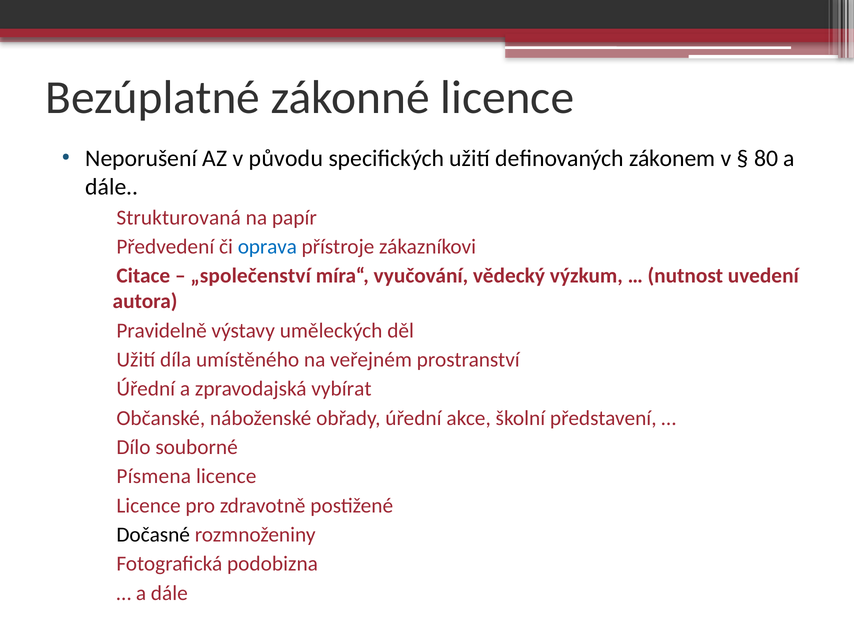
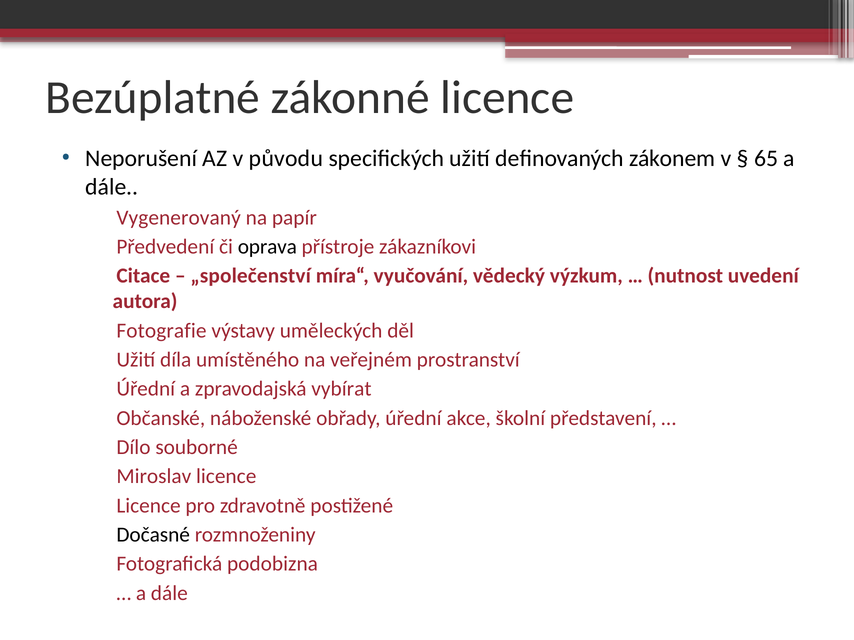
80: 80 -> 65 (766, 159)
Strukturovaná: Strukturovaná -> Vygenerovaný (179, 218)
oprava colour: blue -> black (267, 247)
Pravidelně: Pravidelně -> Fotografie (161, 331)
Písmena: Písmena -> Miroslav (154, 477)
